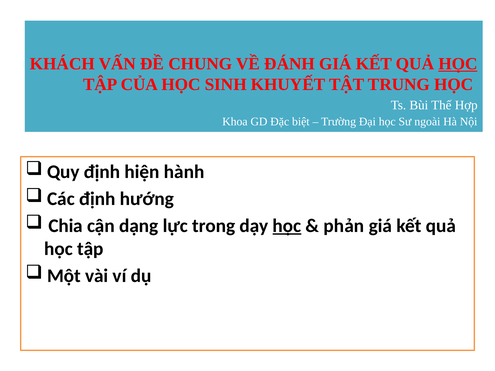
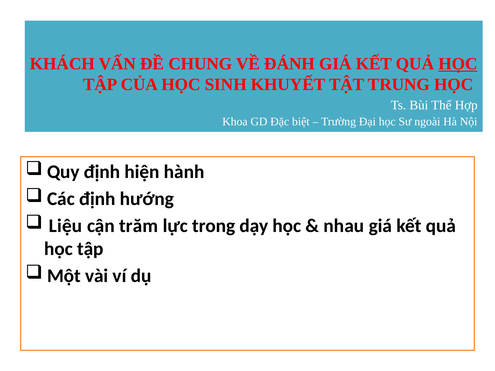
Chia: Chia -> Liệu (65, 226)
dạng: dạng -> trăm (139, 226)
học underline: present -> none (287, 226)
phản: phản -> nhau (344, 226)
